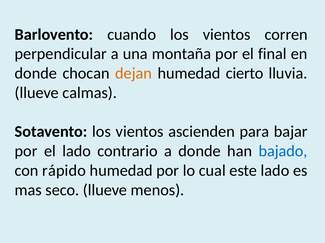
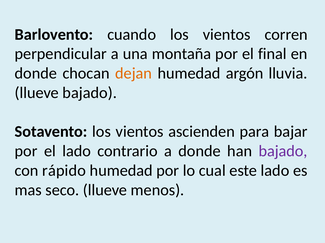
cierto: cierto -> argón (245, 74)
llueve calmas: calmas -> bajado (90, 93)
bajado colour: blue -> purple (283, 152)
